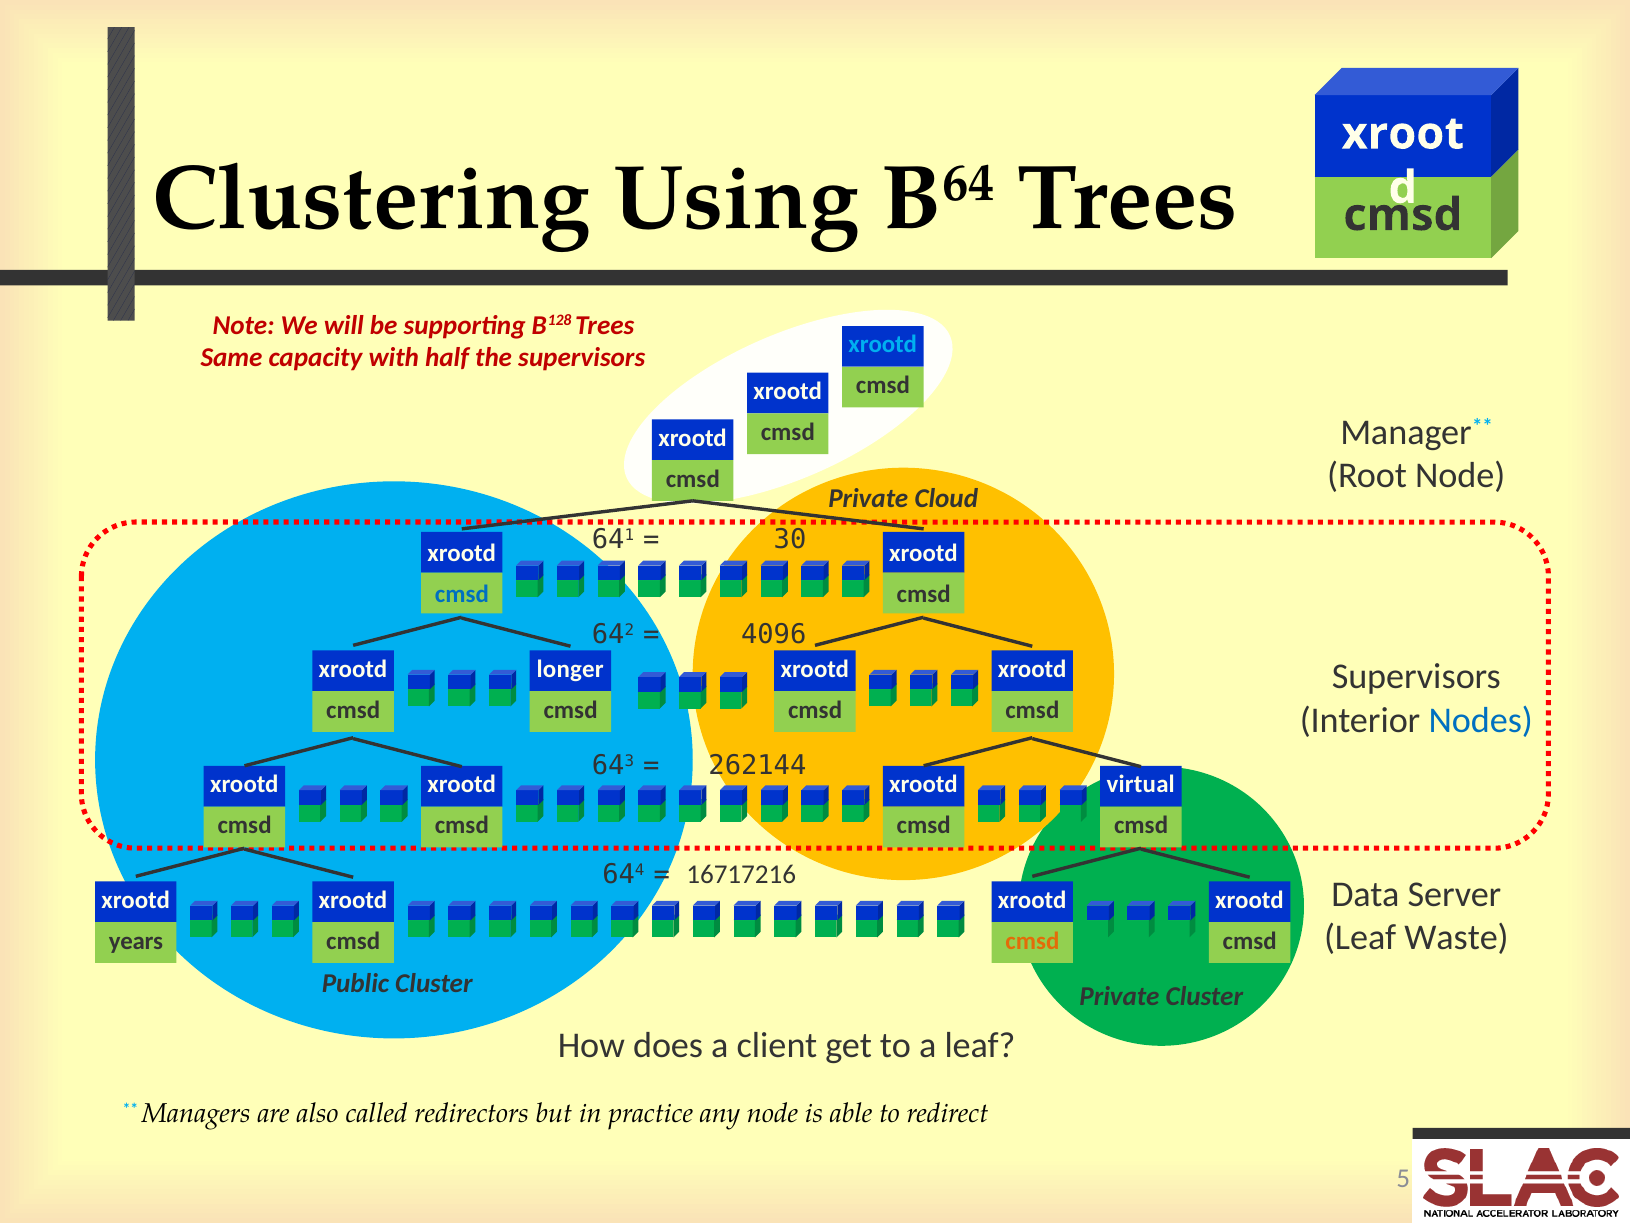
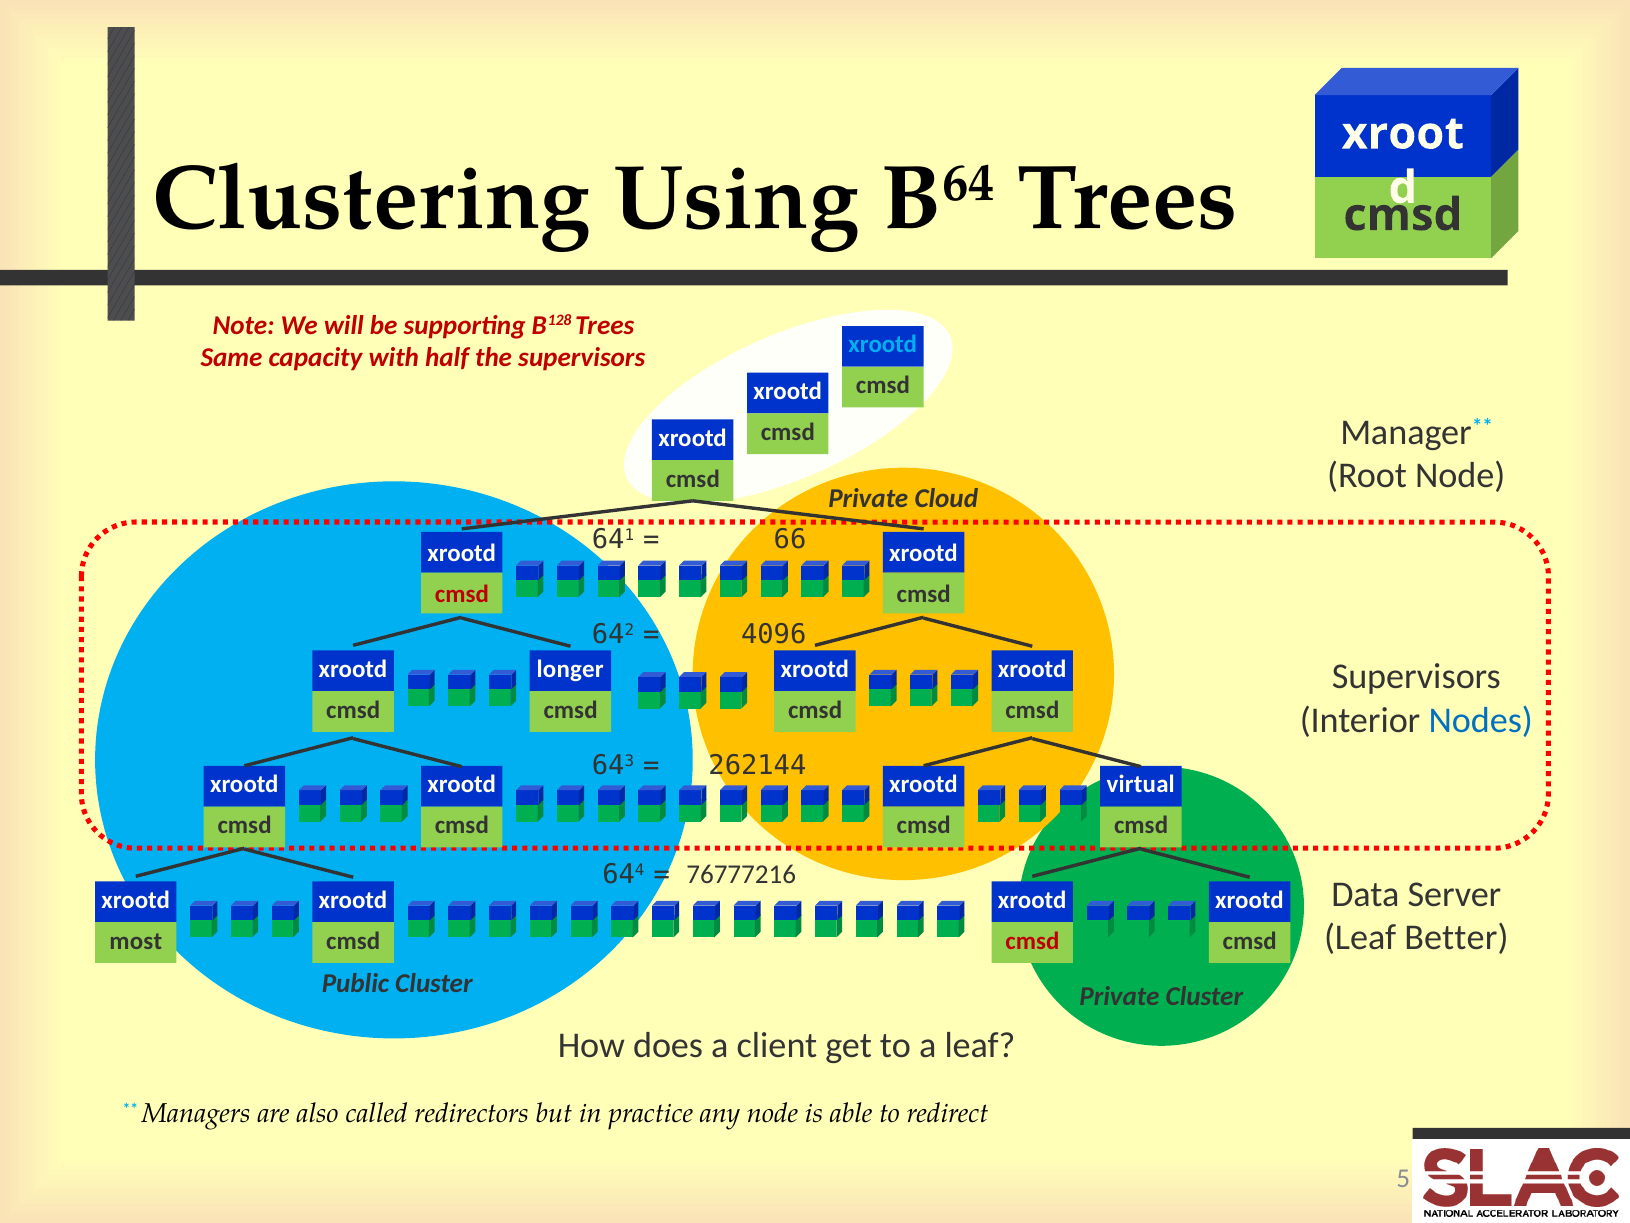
30: 30 -> 66 (790, 539)
cmsd colour: blue -> red (462, 594)
16717216: 16717216 -> 76777216 (741, 874)
Waste: Waste -> Better (1456, 937)
years: years -> most (136, 941)
cmsd colour: orange -> red (1032, 941)
